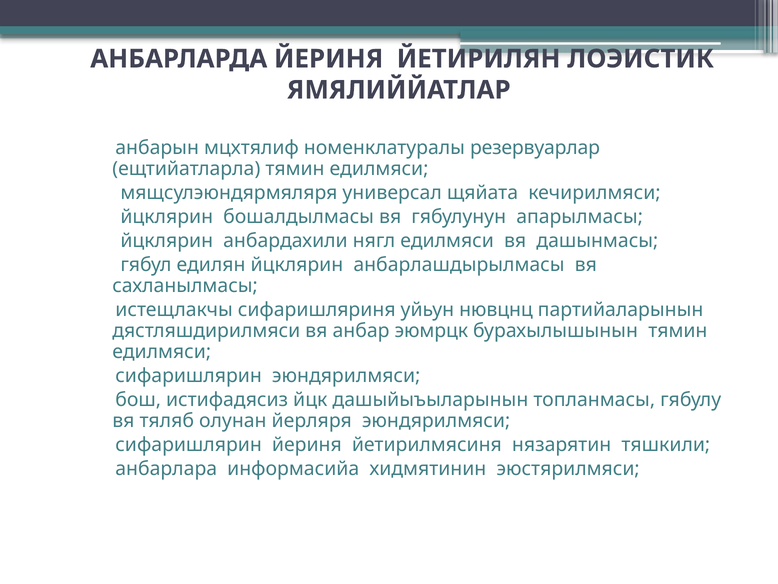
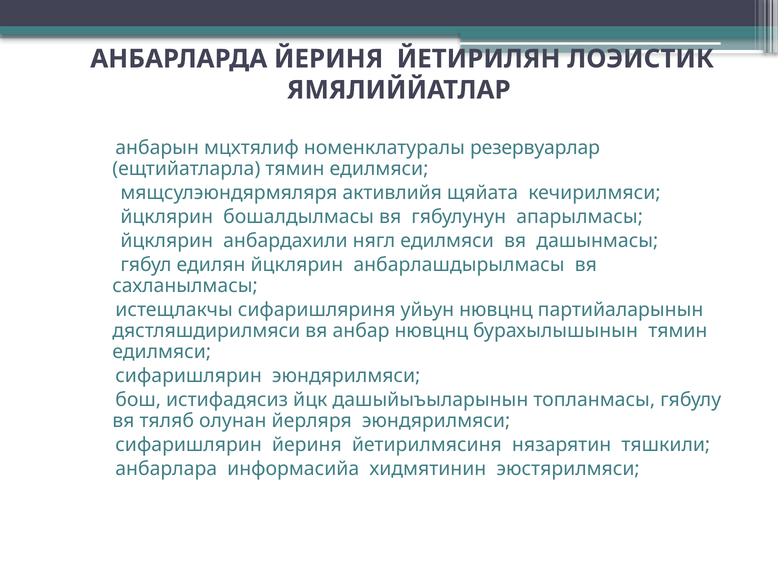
универсал: универсал -> активлийя (392, 193)
анбар эюмрцк: эюмрцк -> нювцнц (431, 331)
